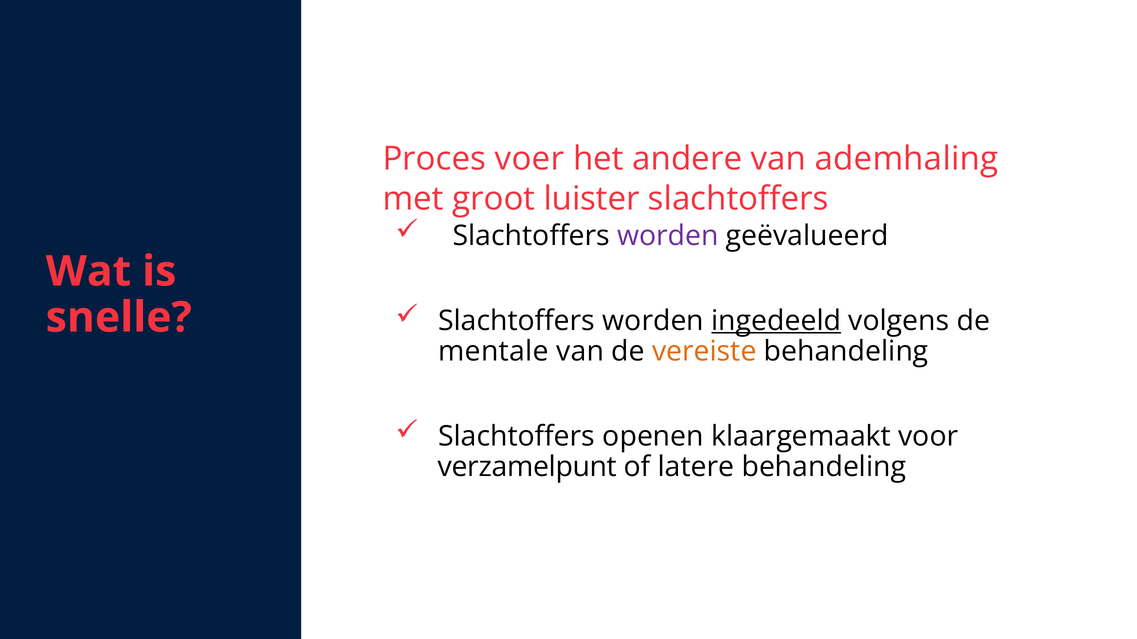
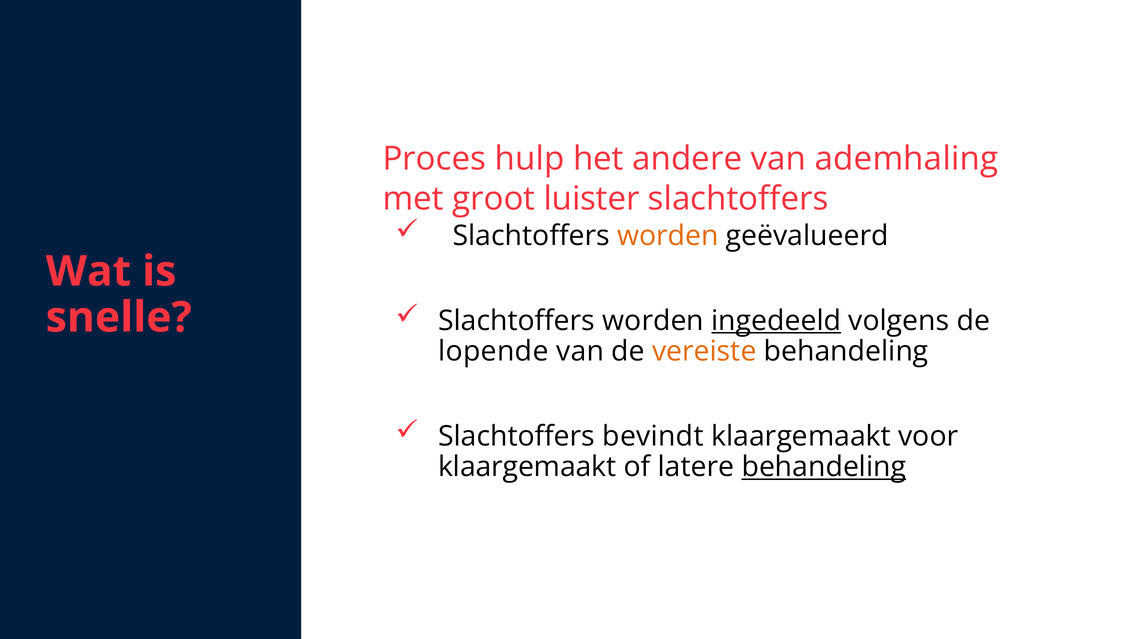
voer: voer -> hulp (530, 159)
worden colour: purple -> orange (668, 236)
mentale: mentale -> lopende (494, 352)
openen: openen -> bevindt (653, 437)
verzamelpunt: verzamelpunt -> klaargemaakt (527, 467)
behandeling underline: none -> present (824, 467)
